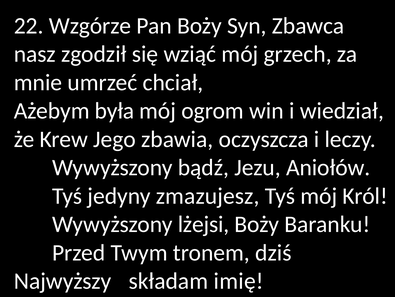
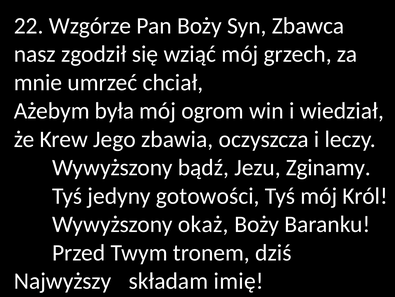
Aniołów: Aniołów -> Zginamy (328, 167)
zmazujesz: zmazujesz -> gotowości (208, 196)
lżejsi: lżejsi -> okaż (203, 224)
